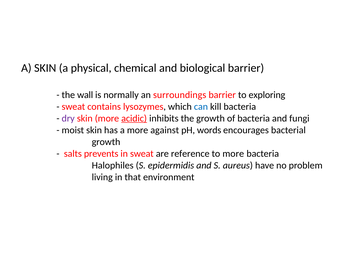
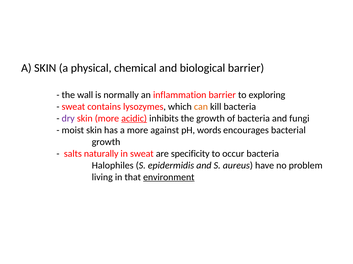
surroundings: surroundings -> inflammation (180, 95)
can colour: blue -> orange (201, 107)
prevents: prevents -> naturally (101, 154)
reference: reference -> specificity (190, 154)
to more: more -> occur (233, 154)
environment underline: none -> present (169, 178)
